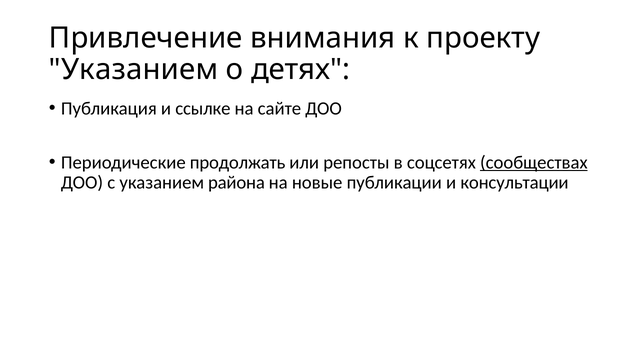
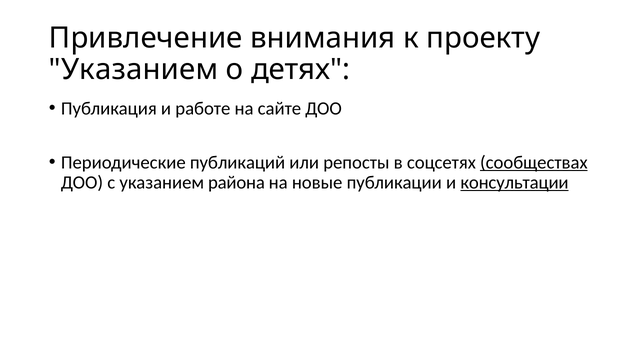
ссылке: ссылке -> работе (203, 109)
продолжать: продолжать -> публикаций (238, 162)
консультации underline: none -> present (515, 183)
